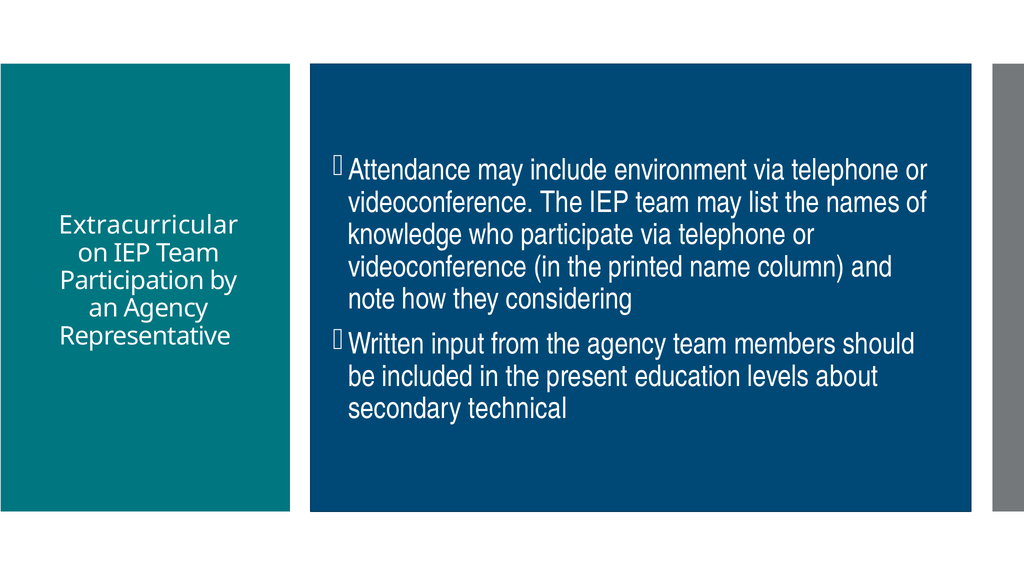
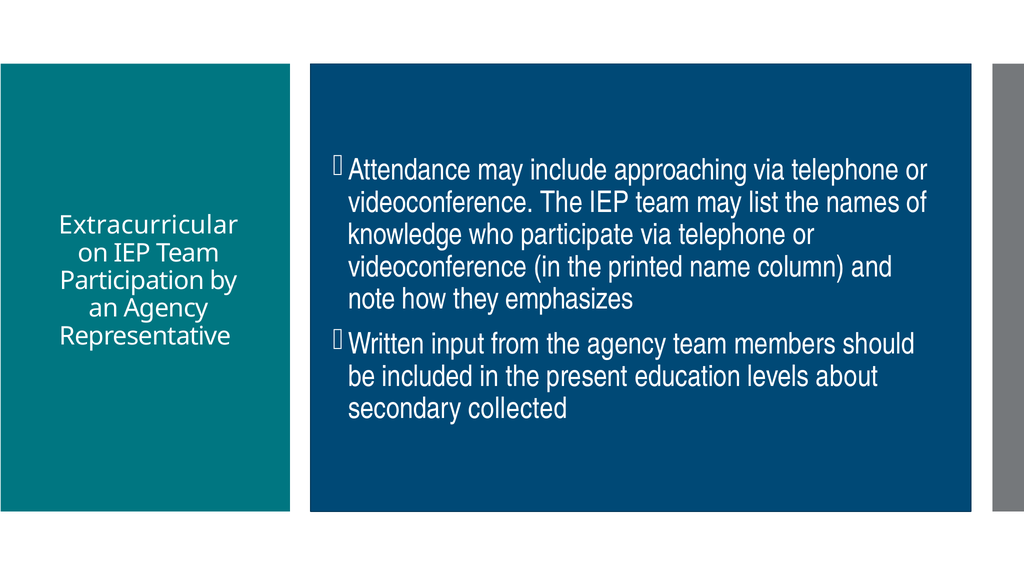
environment: environment -> approaching (681, 170)
considering: considering -> emphasizes (569, 299)
technical: technical -> collected (518, 409)
